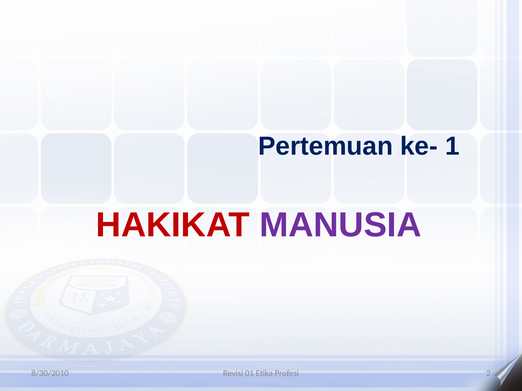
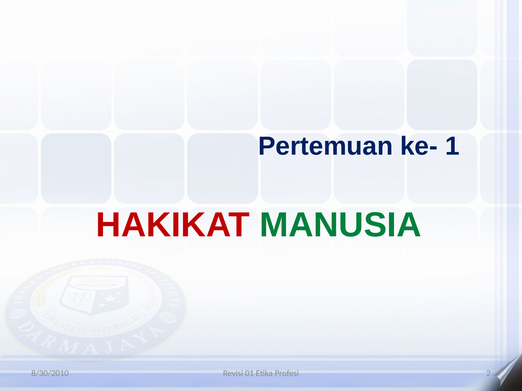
MANUSIA colour: purple -> green (341, 225)
